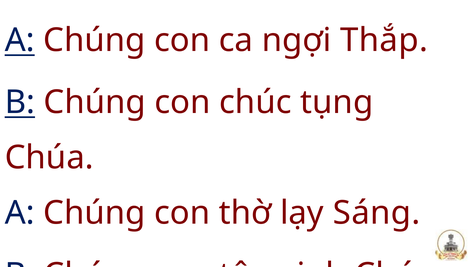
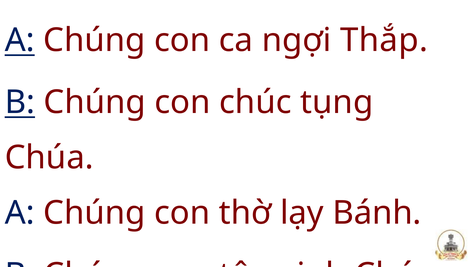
Sáng: Sáng -> Bánh (377, 213)
